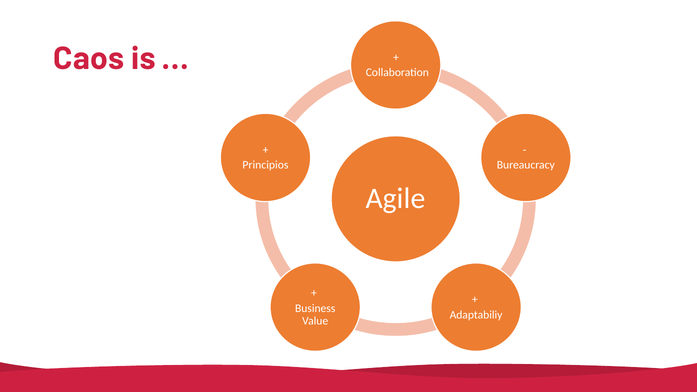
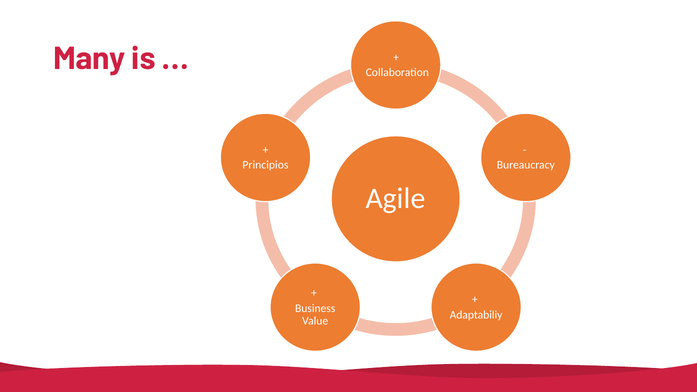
Caos: Caos -> Many (89, 59)
